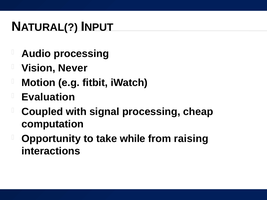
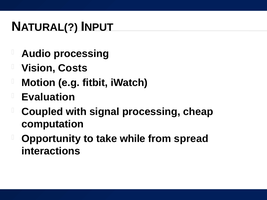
Never: Never -> Costs (73, 68)
raising: raising -> spread (191, 139)
